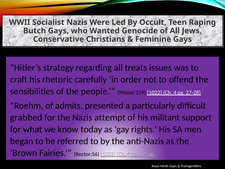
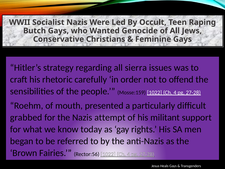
treats: treats -> sierra (136, 68)
admits: admits -> mouth (69, 106)
